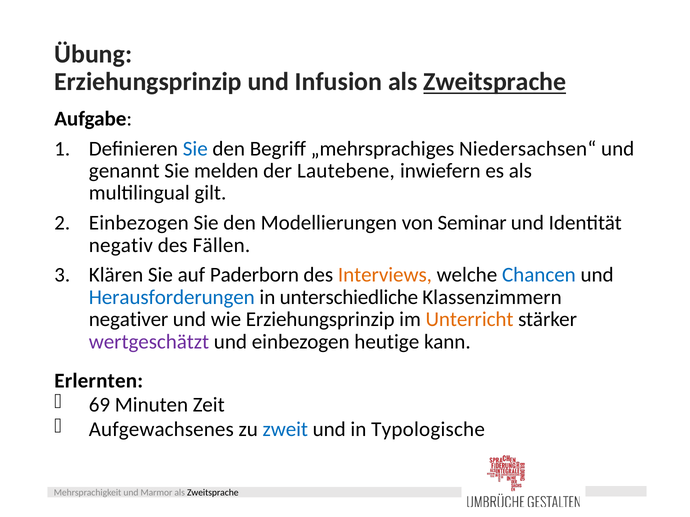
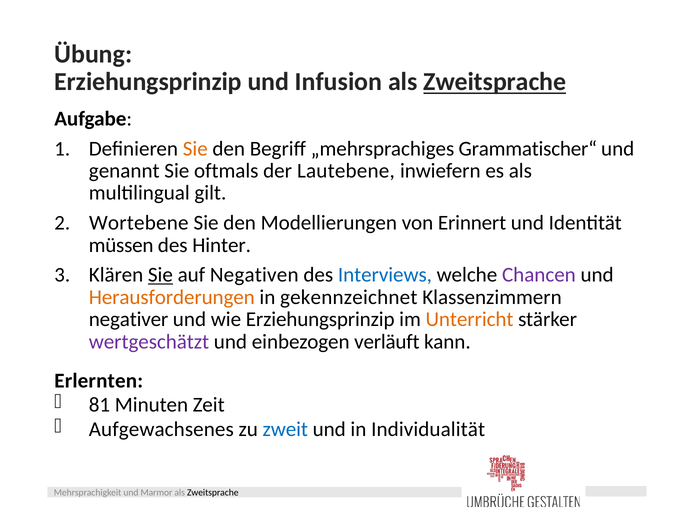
Sie colour: blue -> orange (195, 149)
Niedersachsen“: Niedersachsen“ -> Grammatischer“ (528, 149)
melden: melden -> oftmals (226, 171)
Einbezogen: Einbezogen -> Wortebene (139, 223)
Seminar: Seminar -> Erinnert (472, 223)
negativ: negativ -> müssen (121, 245)
Fällen: Fällen -> Hinter (222, 245)
Sie underline: none -> present (160, 275)
Paderborn: Paderborn -> Negativen (254, 275)
Interviews colour: orange -> blue (385, 275)
Chancen colour: blue -> purple (539, 275)
Herausforderungen colour: blue -> orange (172, 298)
unterschiedliche: unterschiedliche -> gekennzeichnet (349, 298)
heutige: heutige -> verläuft (387, 342)
69: 69 -> 81 (99, 405)
Typologische: Typologische -> Individualität (428, 430)
